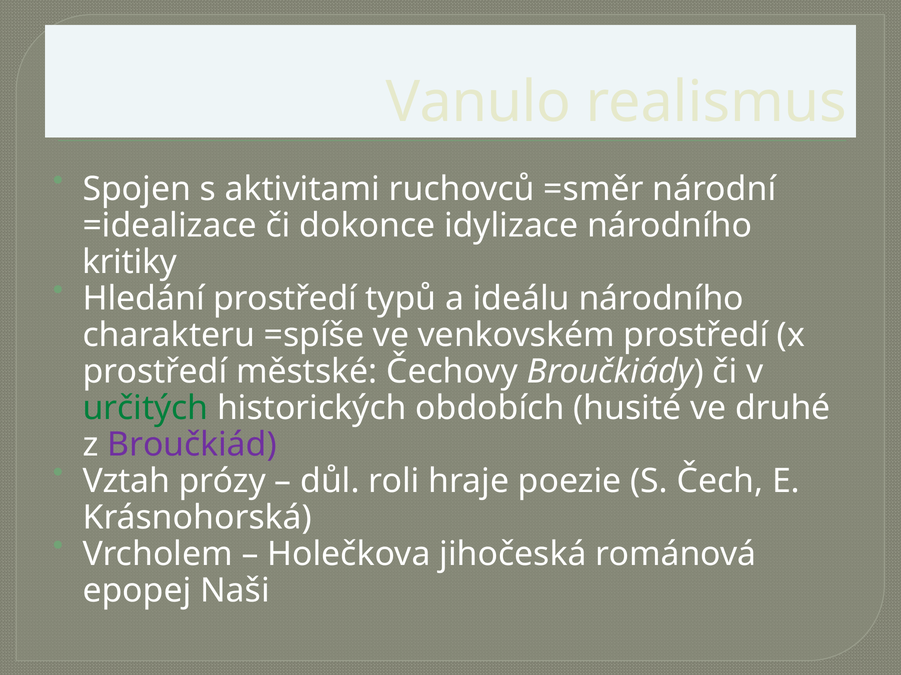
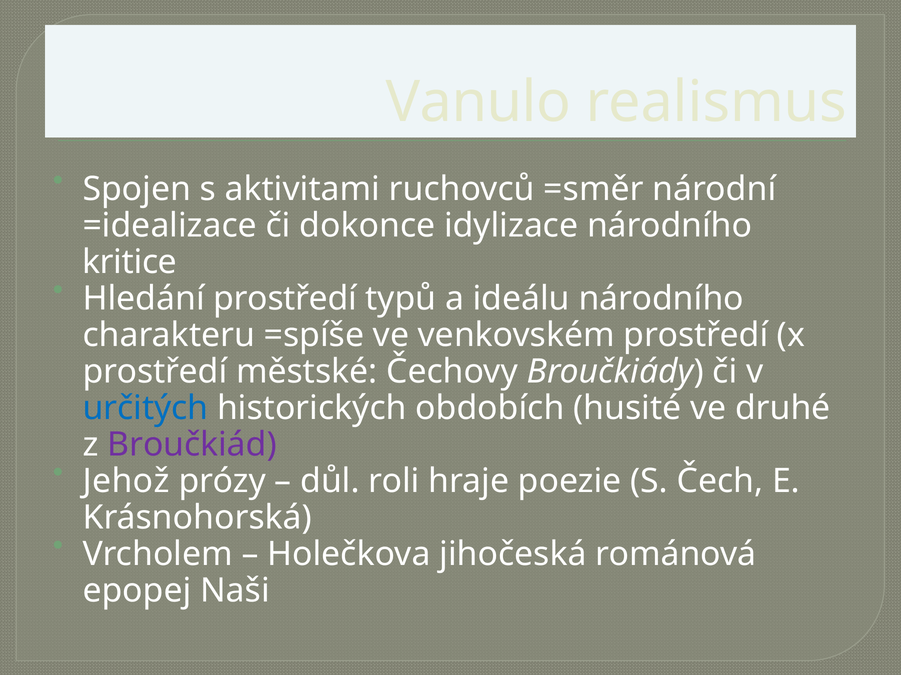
kritiky: kritiky -> kritice (130, 262)
určitých colour: green -> blue (146, 409)
Vztah: Vztah -> Jehož (126, 482)
